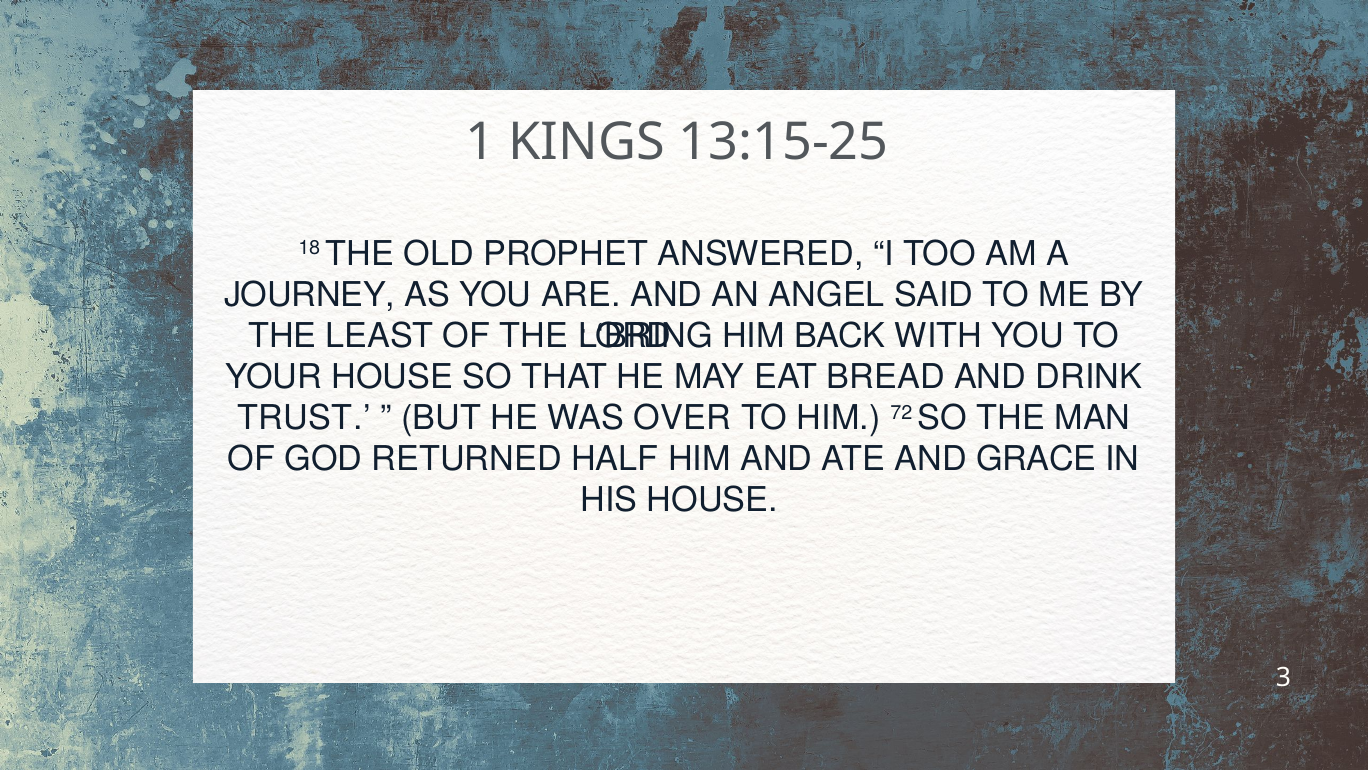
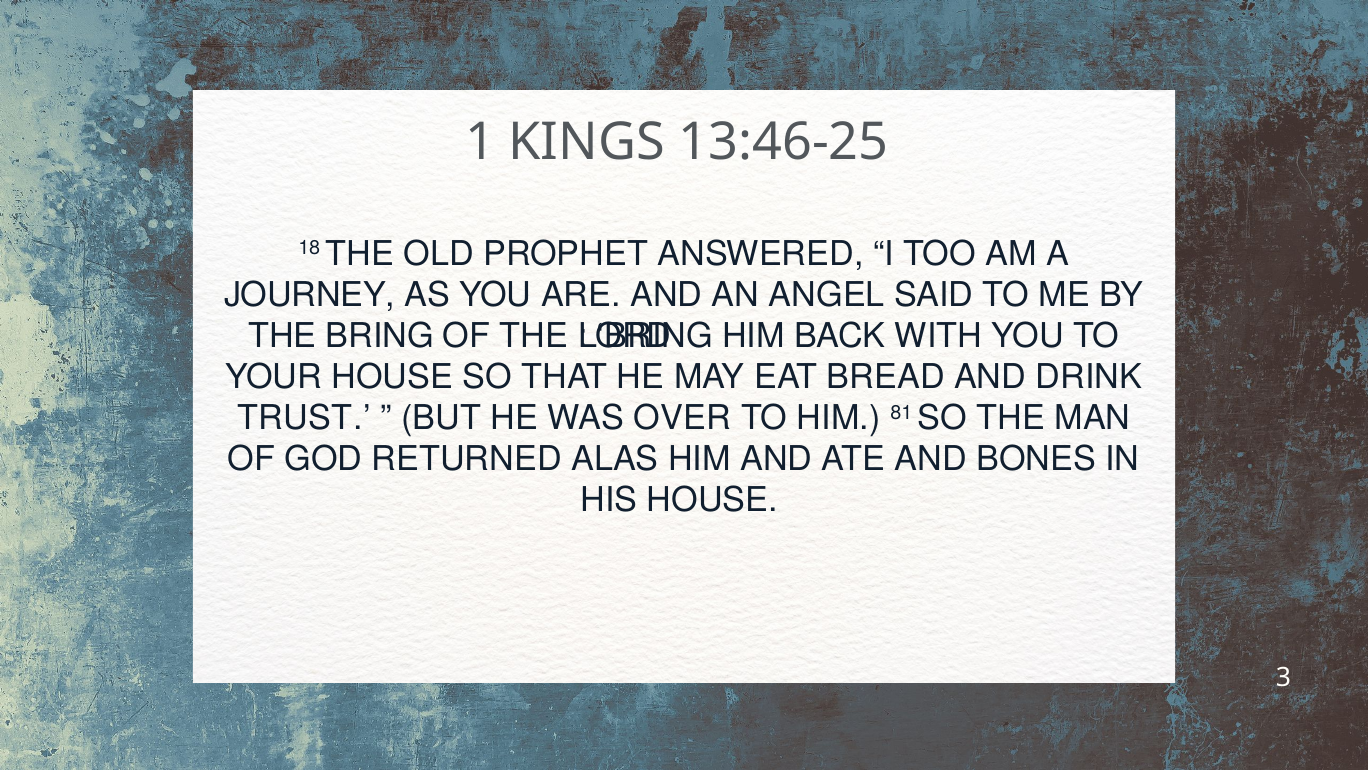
13:15-25: 13:15-25 -> 13:46-25 (784, 142)
THE LEAST: LEAST -> BRING (380, 336)
72: 72 -> 81 (901, 412)
HALF: HALF -> ALAS (615, 459)
GRACE: GRACE -> BONES (1036, 459)
